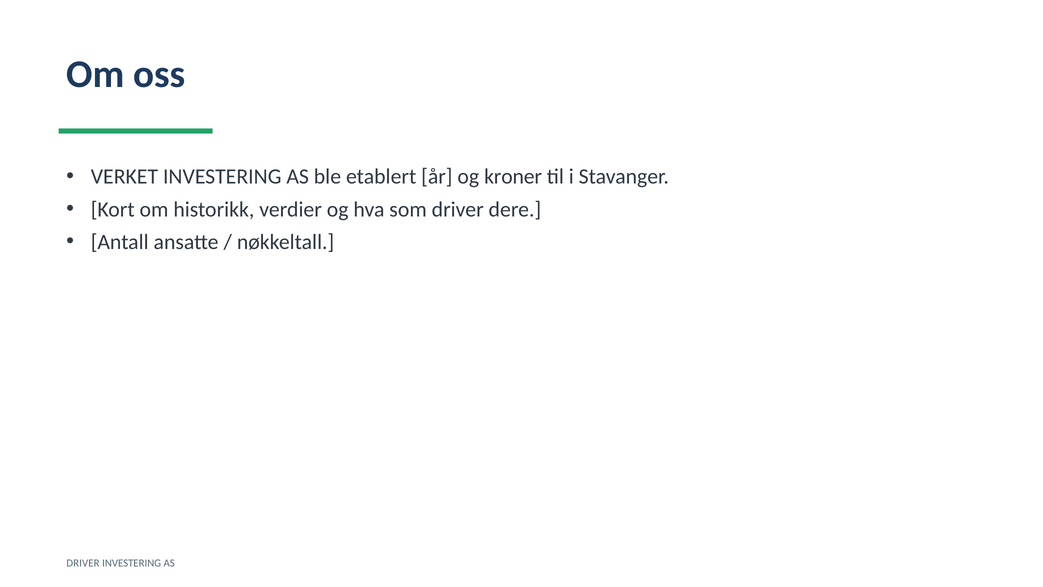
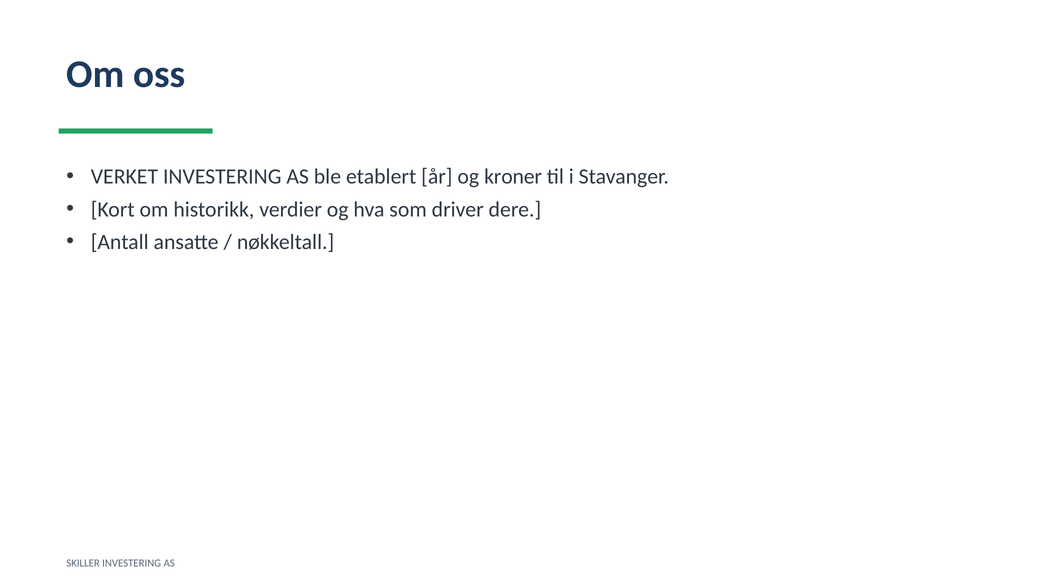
DRIVER: DRIVER -> SKILLER (83, 563)
